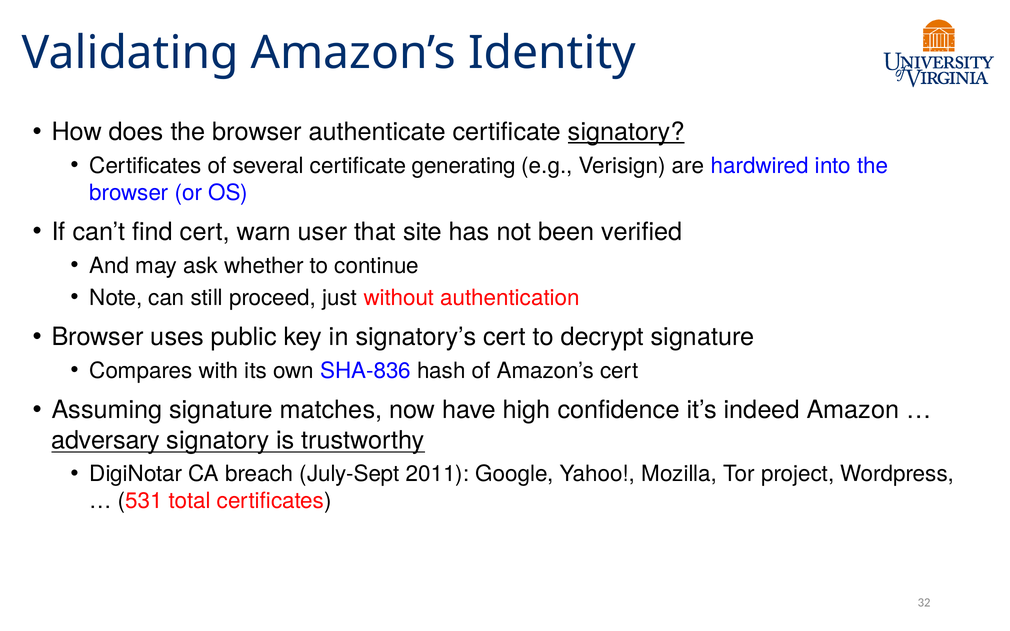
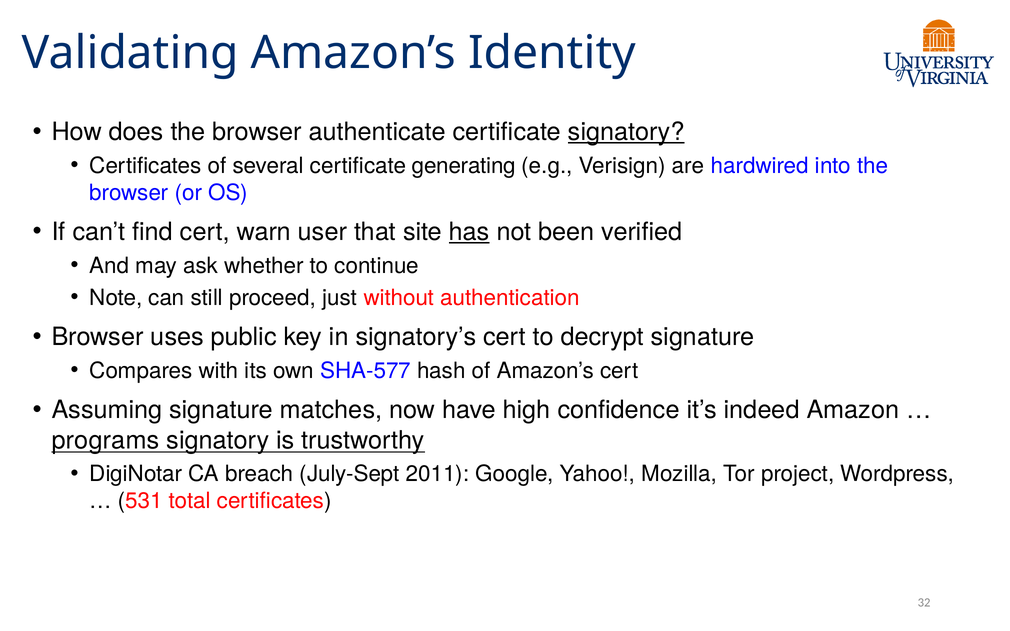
has underline: none -> present (469, 232)
SHA-836: SHA-836 -> SHA-577 (366, 371)
adversary: adversary -> programs (105, 441)
